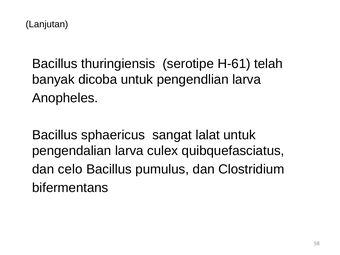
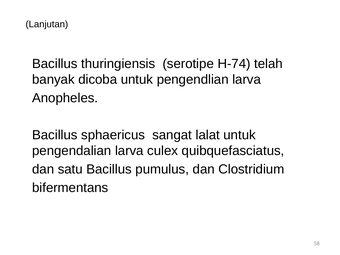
H-61: H-61 -> H-74 (234, 64)
celo: celo -> satu (70, 169)
